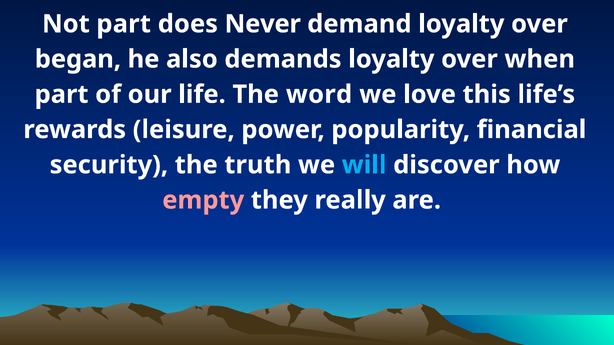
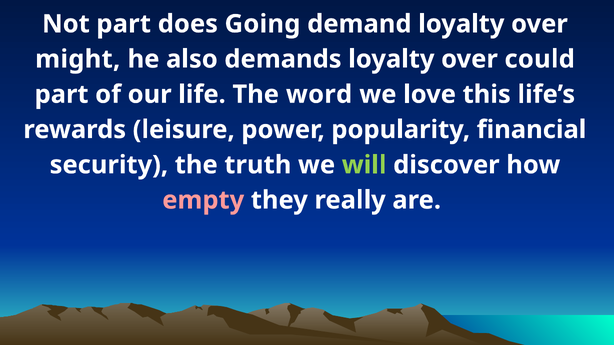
Never: Never -> Going (262, 24)
began: began -> might (78, 59)
when: when -> could (540, 59)
will colour: light blue -> light green (364, 165)
